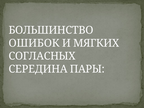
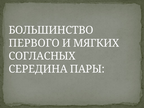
ОШИБОК: ОШИБОК -> ПЕРВОГО (34, 43)
